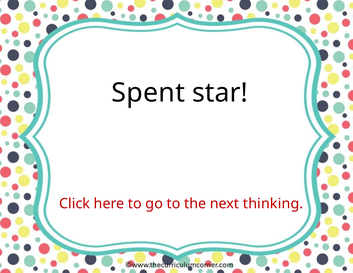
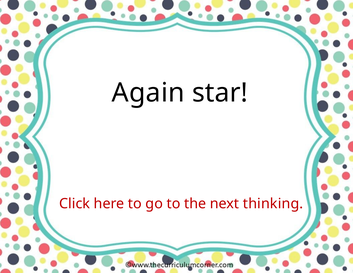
Spent: Spent -> Again (148, 93)
